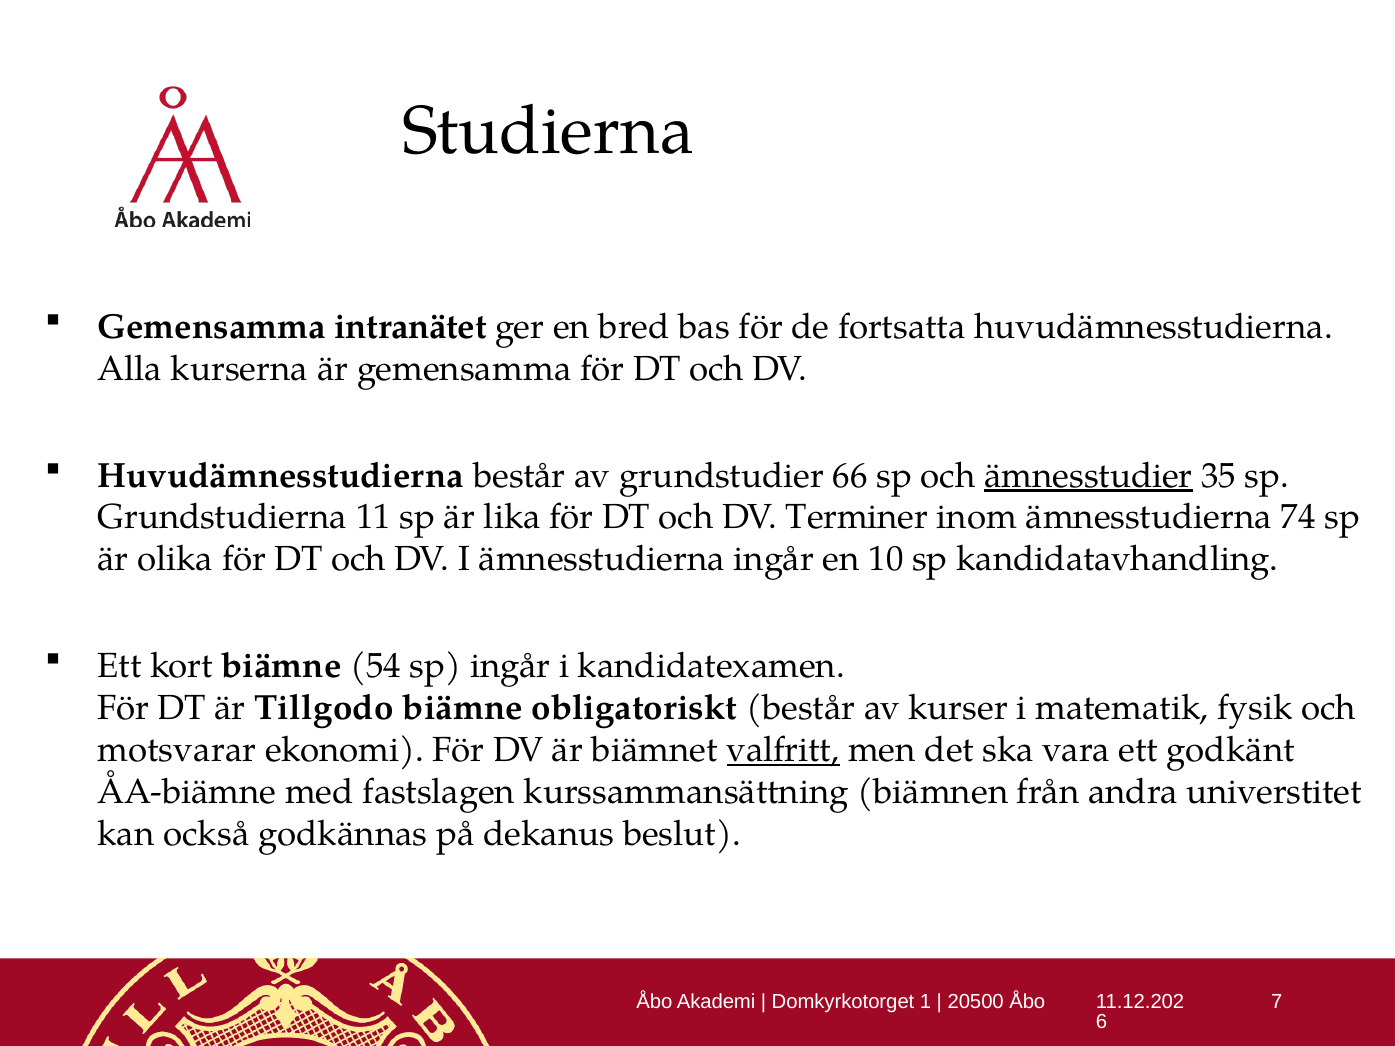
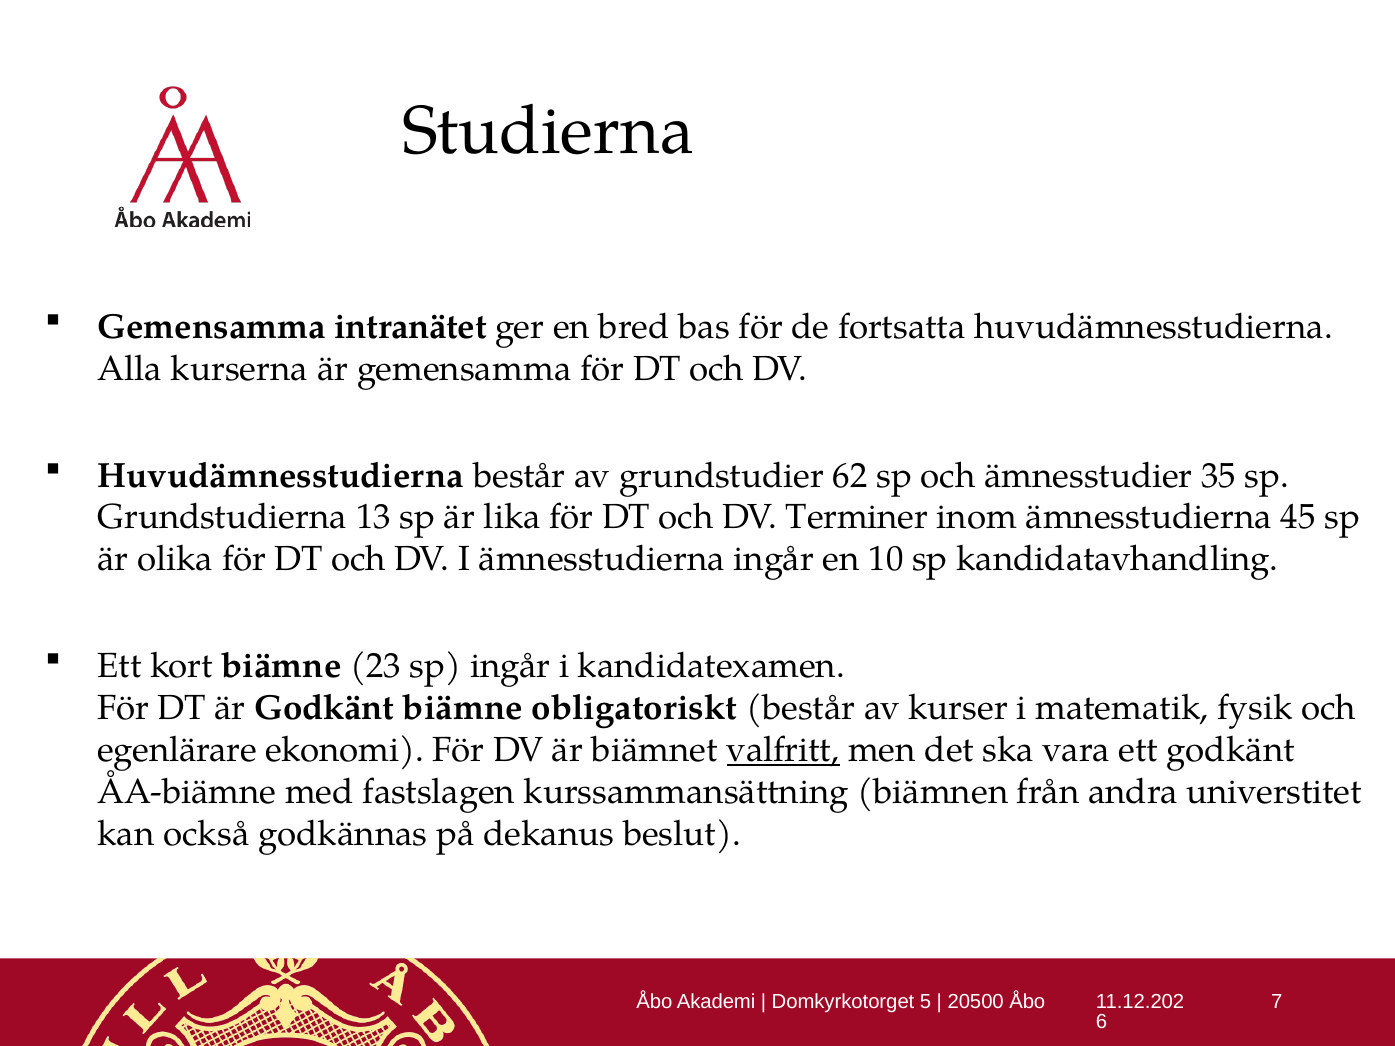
66: 66 -> 62 (850, 476)
ämnesstudier underline: present -> none (1089, 476)
11: 11 -> 13 (374, 517)
74: 74 -> 45 (1298, 517)
54: 54 -> 23 (376, 666)
är Tillgodo: Tillgodo -> Godkänt (324, 708)
motsvarar: motsvarar -> egenlärare (177, 750)
1: 1 -> 5 (925, 1002)
